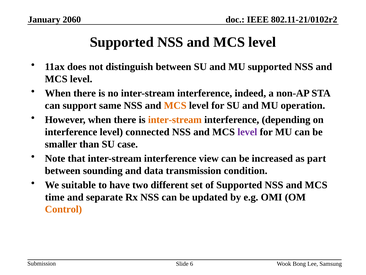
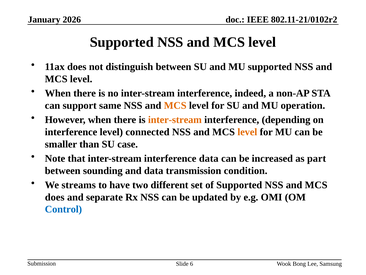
2060: 2060 -> 2026 (72, 20)
level colour: purple -> orange (247, 132)
interference view: view -> data (209, 158)
suitable: suitable -> streams (79, 185)
time: time -> does (55, 197)
Control colour: orange -> blue (63, 209)
